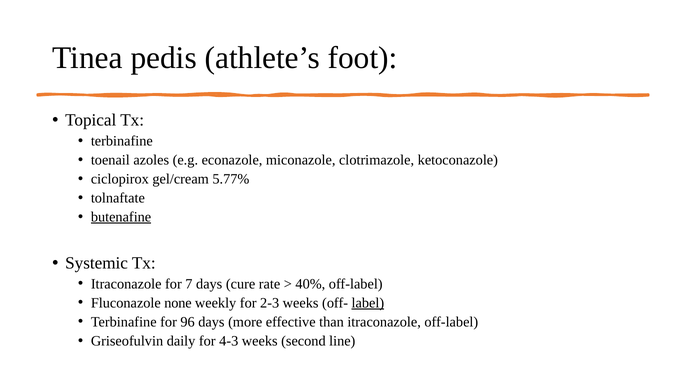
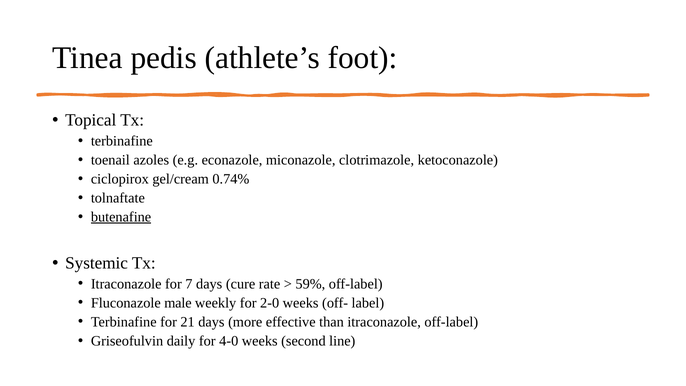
5.77%: 5.77% -> 0.74% (231, 179)
40%: 40% -> 59% (310, 284)
none: none -> male (178, 303)
2-3: 2-3 -> 2-0 (270, 303)
label underline: present -> none (368, 303)
96: 96 -> 21 (188, 322)
4-3: 4-3 -> 4-0 (229, 341)
